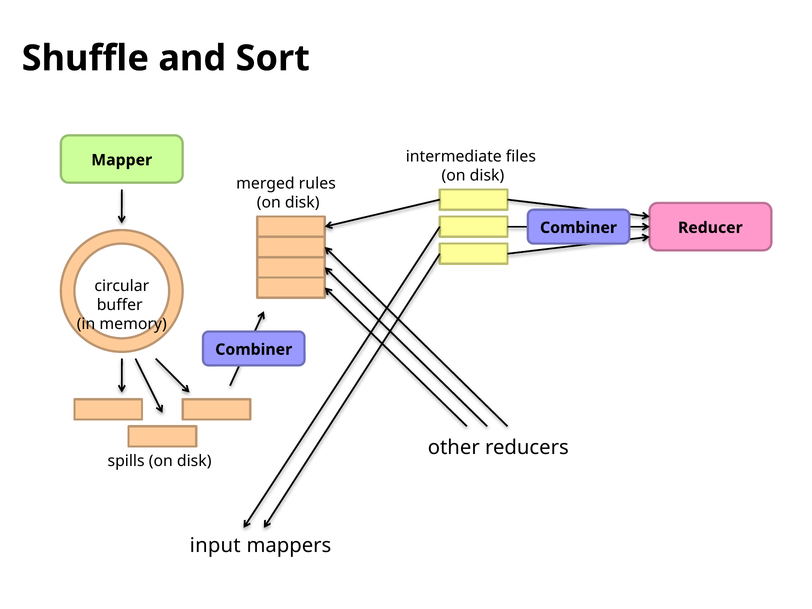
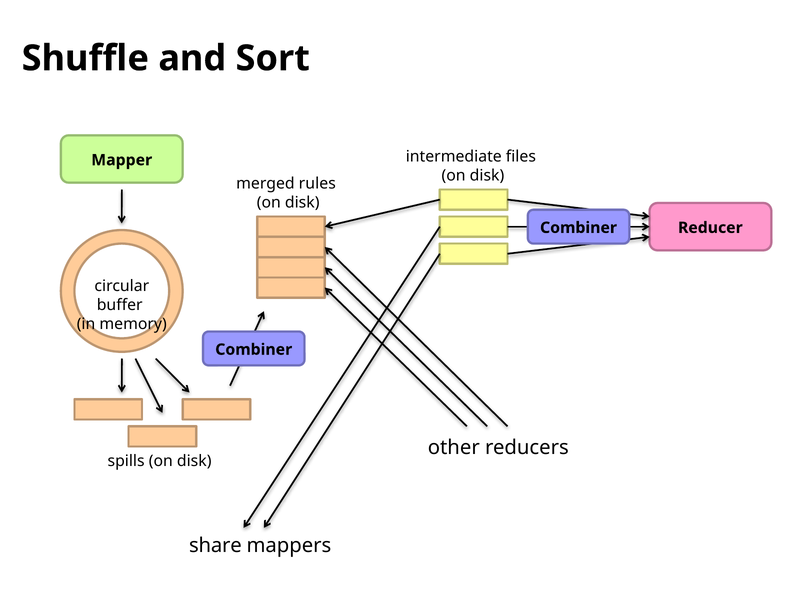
input: input -> share (215, 545)
